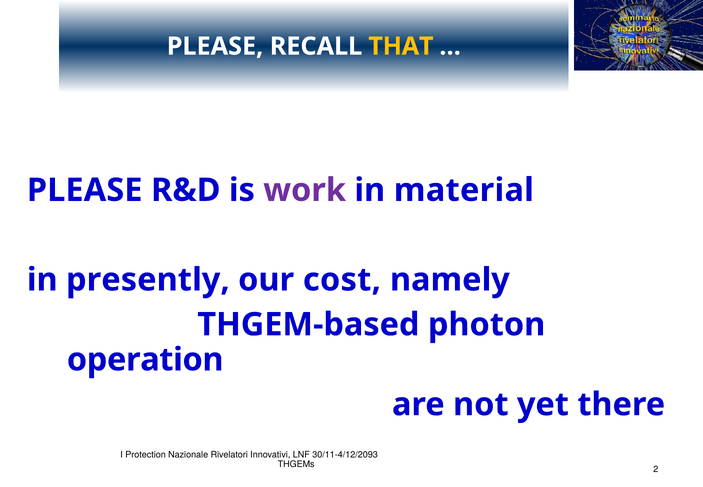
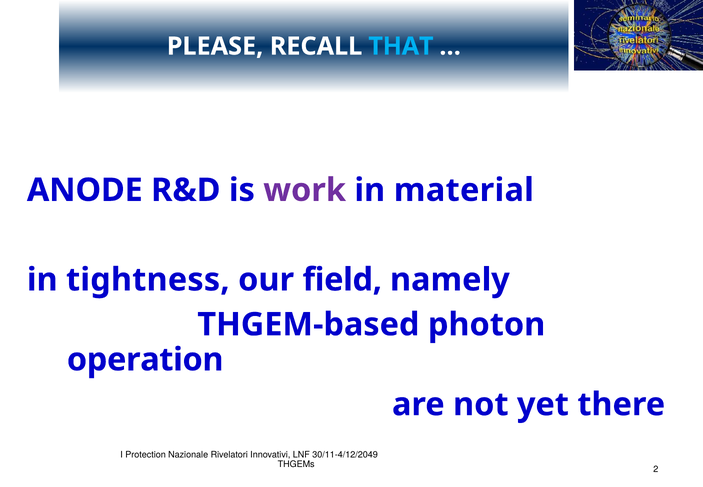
THAT colour: yellow -> light blue (401, 46)
PLEASE: PLEASE -> ANODE (85, 190)
presently: presently -> tightness (148, 280)
cost: cost -> field (342, 280)
30/11-4/12/2093: 30/11-4/12/2093 -> 30/11-4/12/2049 (345, 455)
